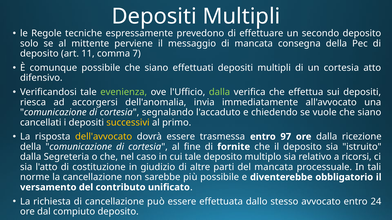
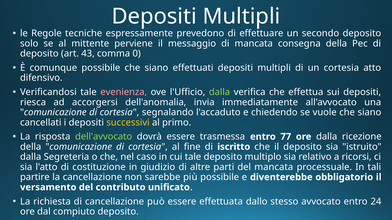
11: 11 -> 43 (88, 54)
7: 7 -> 0 (137, 54)
evenienza colour: light green -> pink (124, 92)
dell'avvocato colour: yellow -> light green (104, 137)
97: 97 -> 77 (286, 137)
fornite: fornite -> iscritto (234, 147)
norme: norme -> partire (35, 178)
